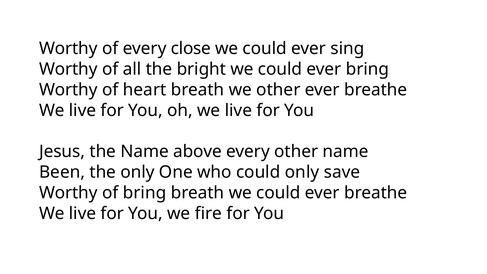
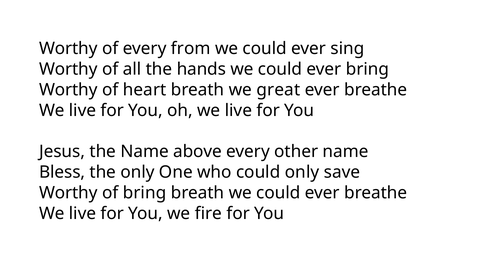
close: close -> from (191, 48)
bright: bright -> hands (201, 69)
we other: other -> great (278, 90)
Been: Been -> Bless (62, 172)
